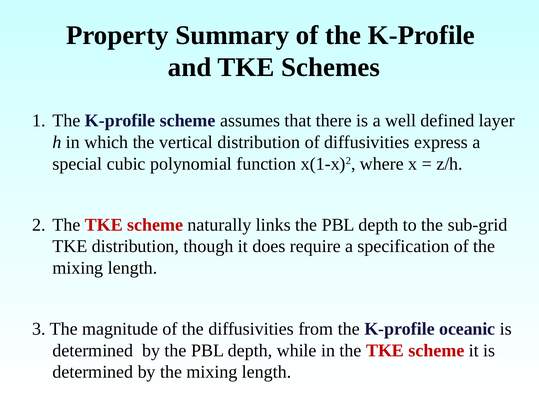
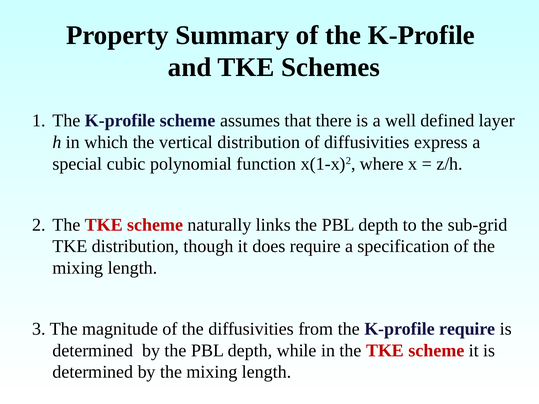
K-profile oceanic: oceanic -> require (467, 329)
